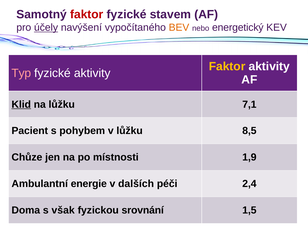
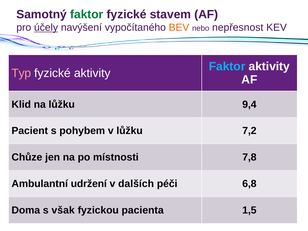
faktor colour: red -> green (87, 14)
energetický: energetický -> nepřesnost (238, 28)
Faktor colour: yellow -> light blue (227, 66)
Klid underline: present -> none (21, 104)
7,1: 7,1 -> 9,4 (249, 104)
8,5: 8,5 -> 7,2 (249, 131)
1,9: 1,9 -> 7,8 (249, 157)
energie: energie -> udržení (89, 184)
2,4: 2,4 -> 6,8 (249, 184)
srovnání: srovnání -> pacienta (143, 210)
